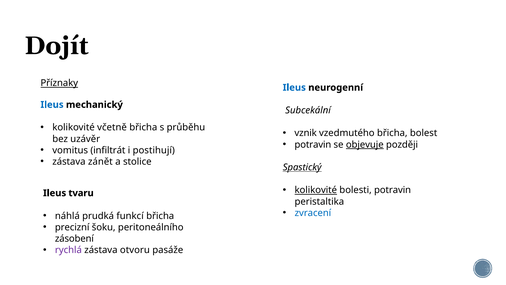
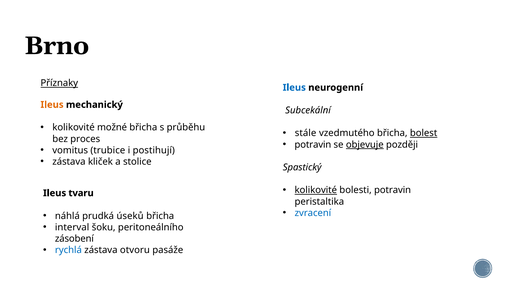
Dojít: Dojít -> Brno (57, 46)
Ileus colour: blue -> orange (52, 105)
včetně: včetně -> možné (112, 127)
vznik: vznik -> stále (306, 133)
bolest underline: none -> present (424, 133)
uzávěr: uzávěr -> proces (85, 139)
infiltrát: infiltrát -> trubice (108, 150)
zánět: zánět -> kliček (100, 161)
Spastický underline: present -> none (302, 167)
funkcí: funkcí -> úseků (130, 216)
precizní: precizní -> interval (72, 227)
rychlá colour: purple -> blue (68, 250)
